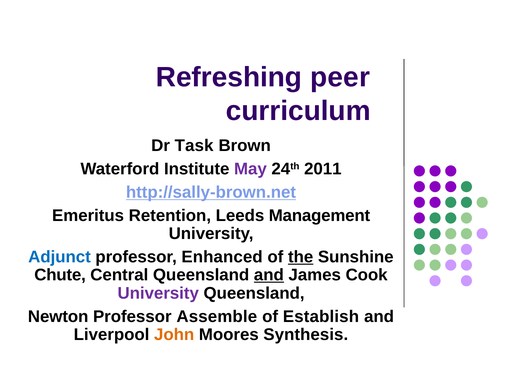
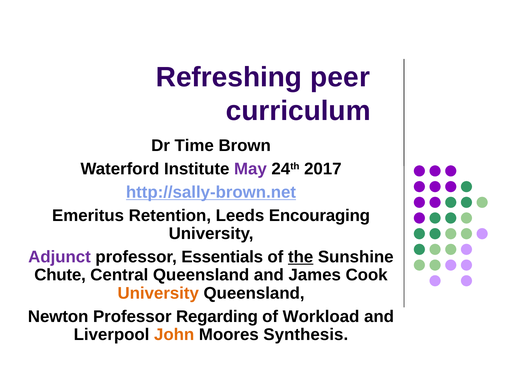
Task: Task -> Time (194, 146)
2011: 2011 -> 2017 (323, 169)
Management: Management -> Encouraging (319, 215)
Adjunct colour: blue -> purple (59, 257)
Enhanced: Enhanced -> Essentials (222, 257)
and underline: present -> none (269, 275)
University colour: purple -> orange (158, 293)
Assemble: Assemble -> Regarding (217, 316)
Establish: Establish -> Workload (321, 316)
